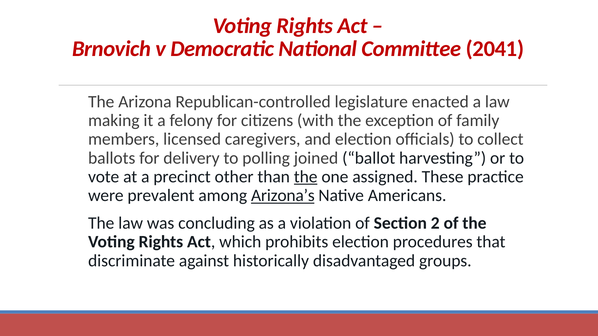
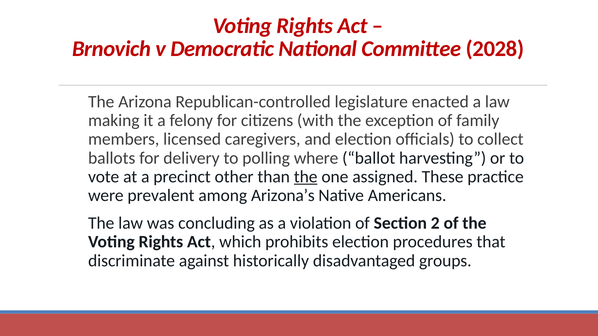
2041: 2041 -> 2028 (495, 49)
joined: joined -> where (316, 158)
Arizona’s underline: present -> none (283, 196)
